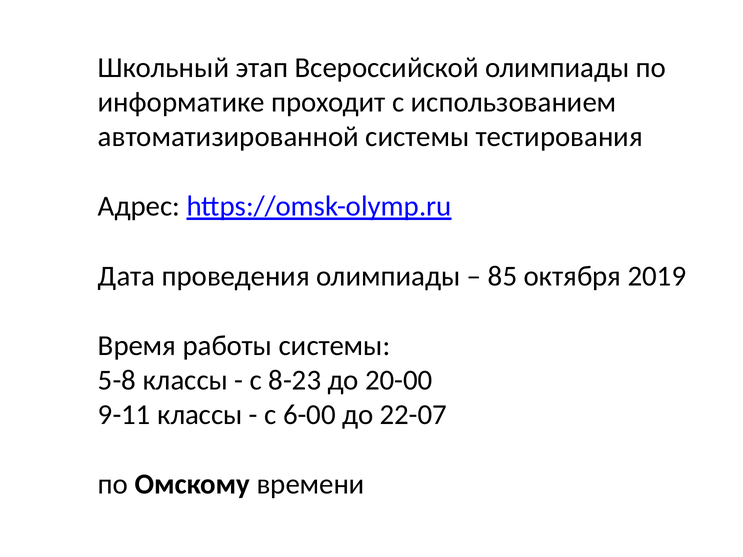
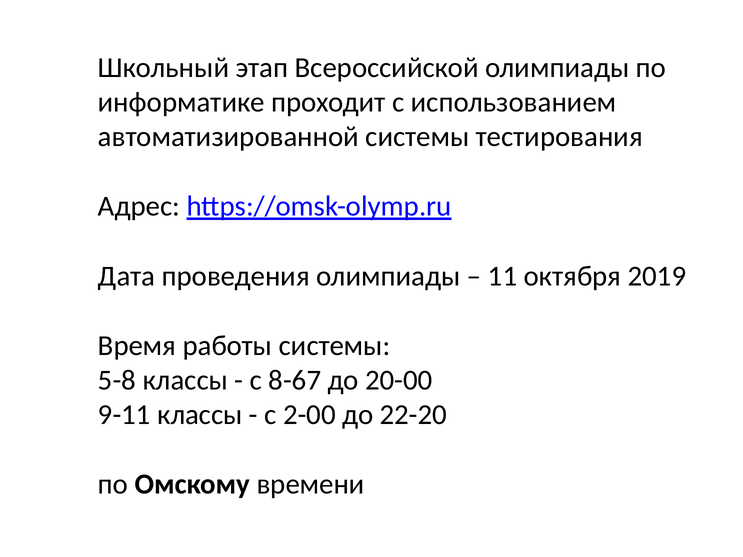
85: 85 -> 11 (503, 276)
8-23: 8-23 -> 8-67 (295, 380)
6-00: 6-00 -> 2-00 (309, 415)
22-07: 22-07 -> 22-20 (413, 415)
